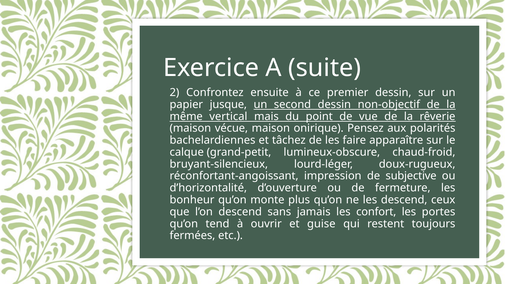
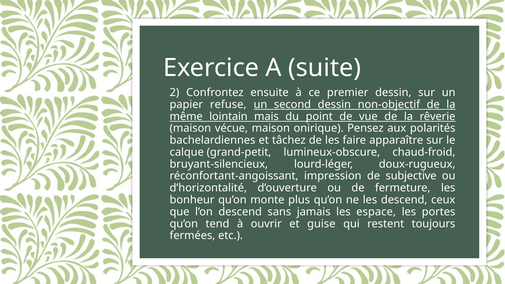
jusque: jusque -> refuse (228, 104)
vertical: vertical -> lointain (228, 116)
confort: confort -> espace (376, 212)
